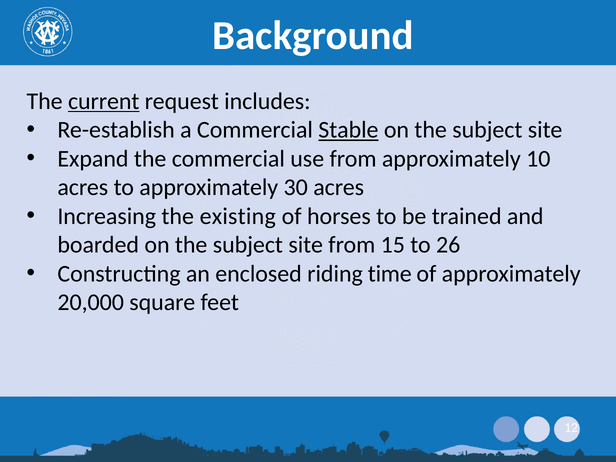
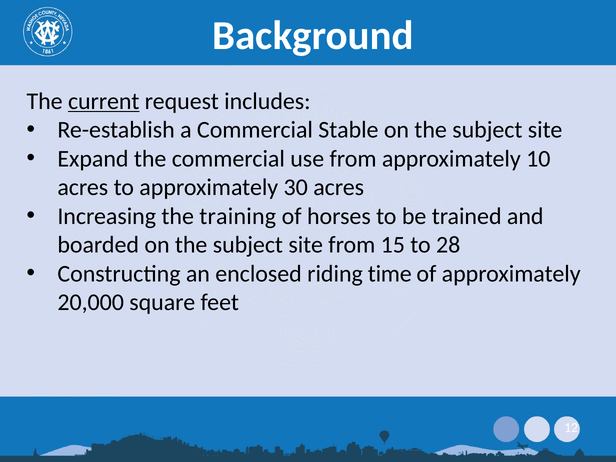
Stable underline: present -> none (348, 130)
existing: existing -> training (238, 216)
26: 26 -> 28 (448, 245)
